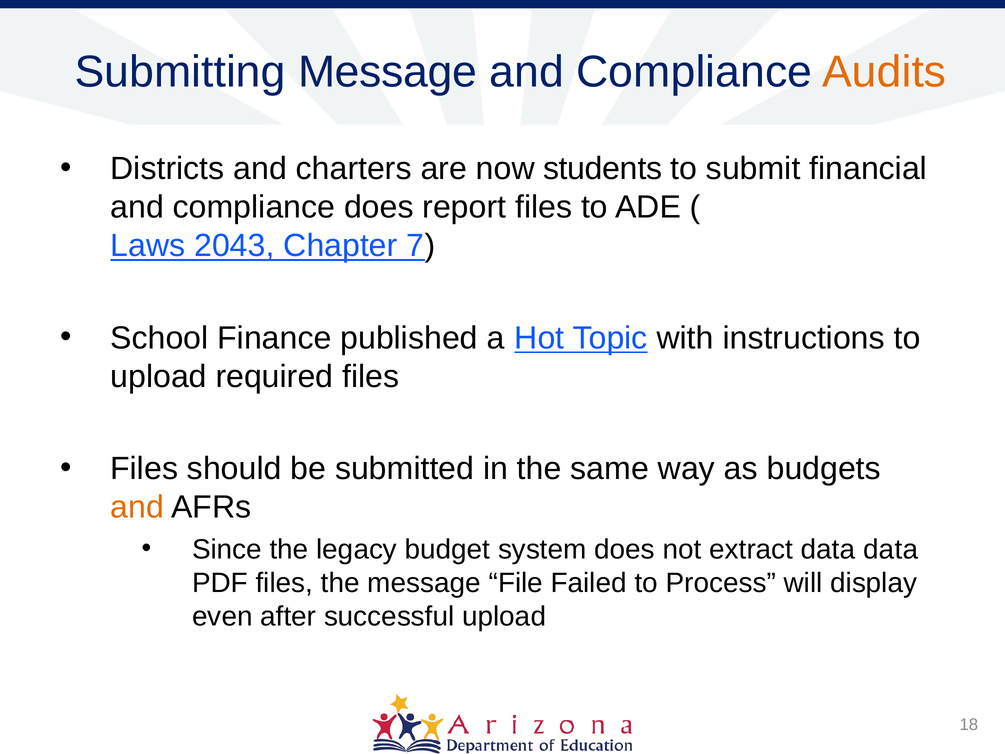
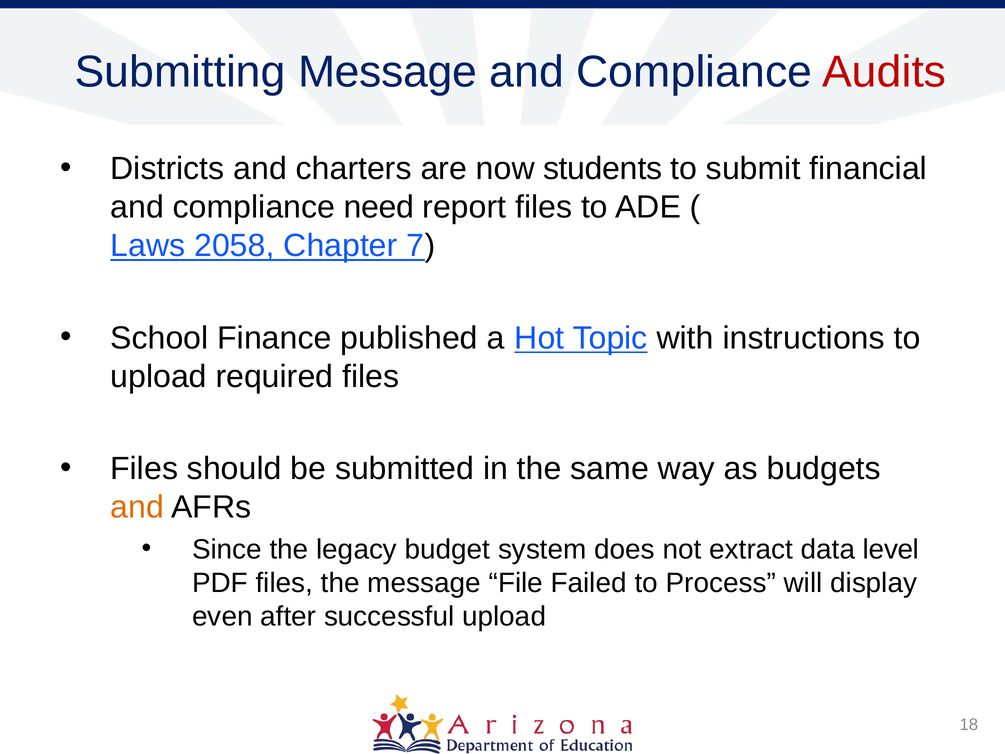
Audits colour: orange -> red (884, 72)
compliance does: does -> need (379, 207)
2043: 2043 -> 2058 (234, 246)
data data: data -> level (891, 549)
